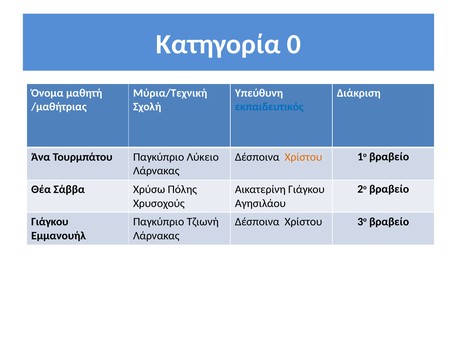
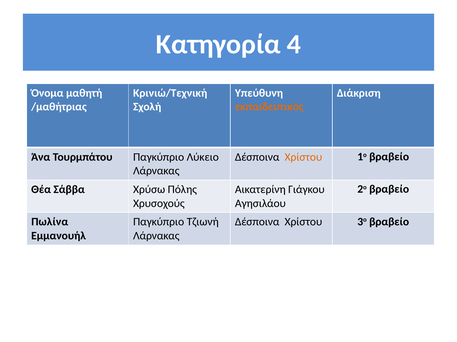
0: 0 -> 4 (294, 44)
Μύρια/Τεχνική: Μύρια/Τεχνική -> Κρινιώ/Τεχνική (170, 93)
εκπαιδευτικός colour: blue -> orange (269, 107)
Γιάγκου: Γιάγκου -> Πωλίνα (50, 222)
